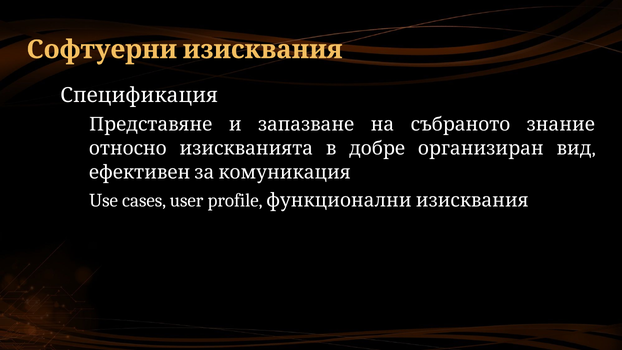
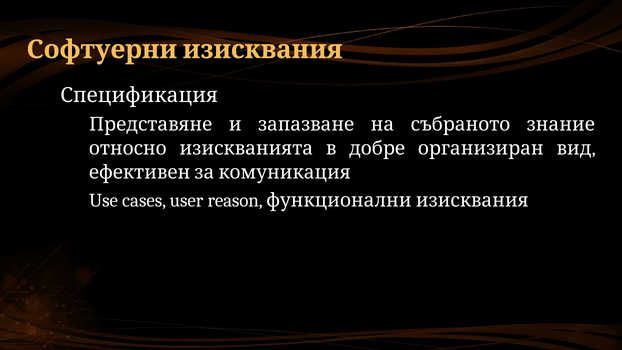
profile: profile -> reason (235, 201)
